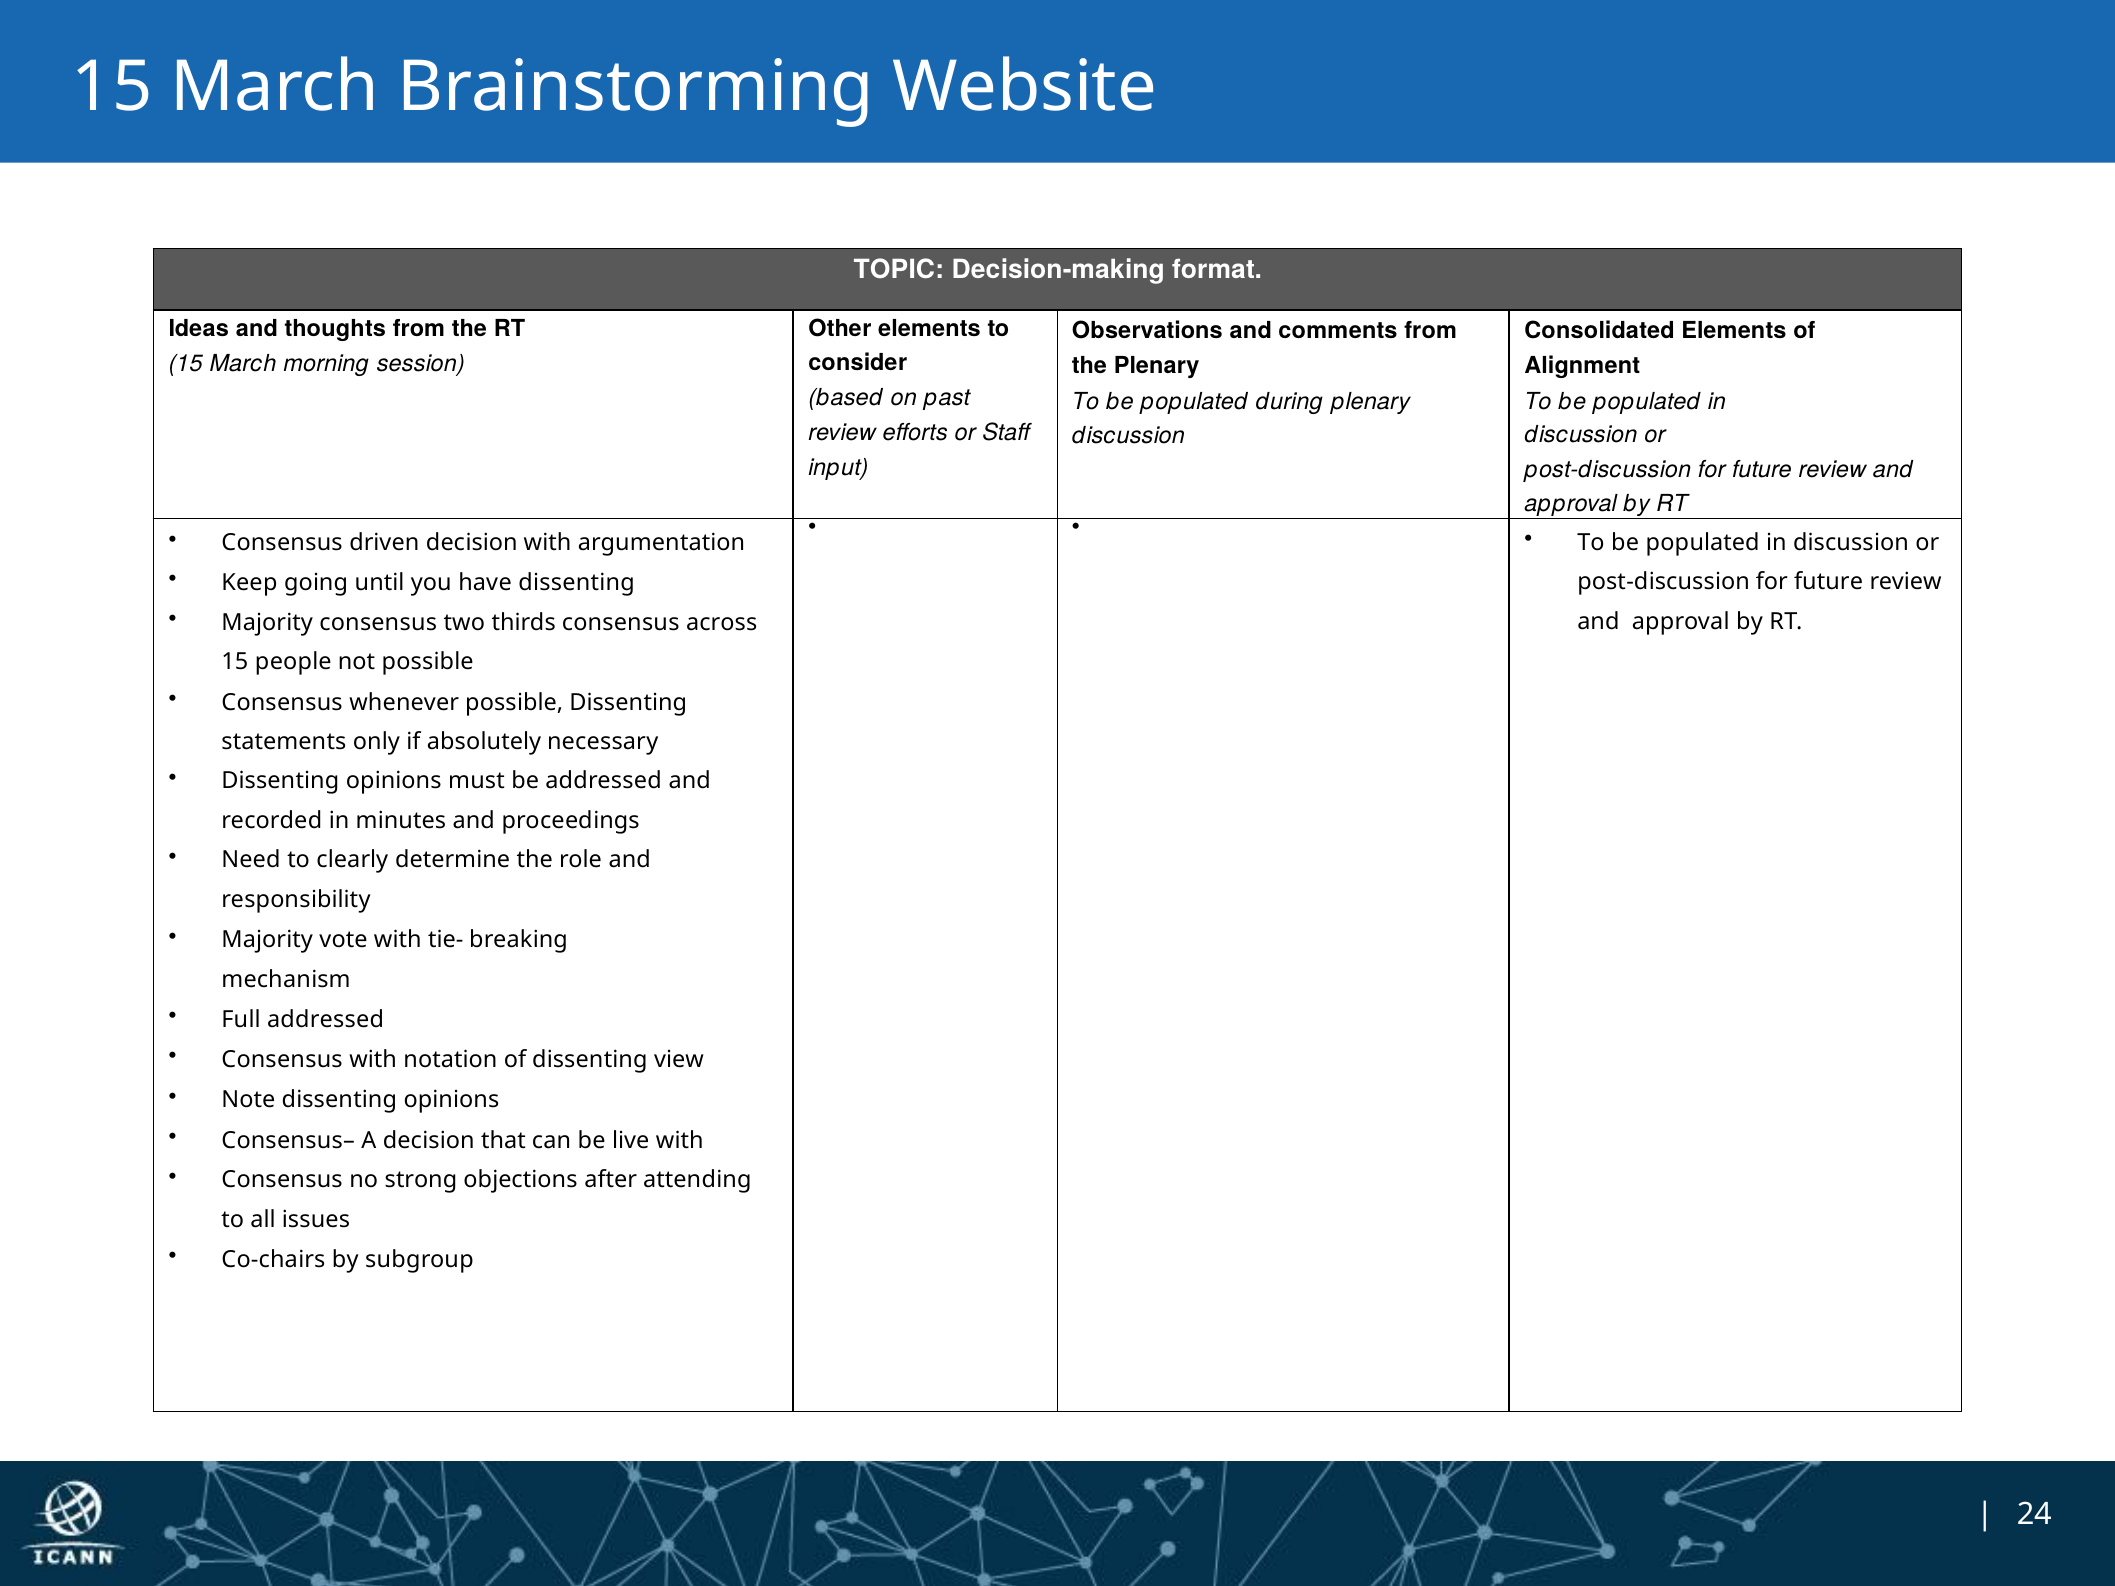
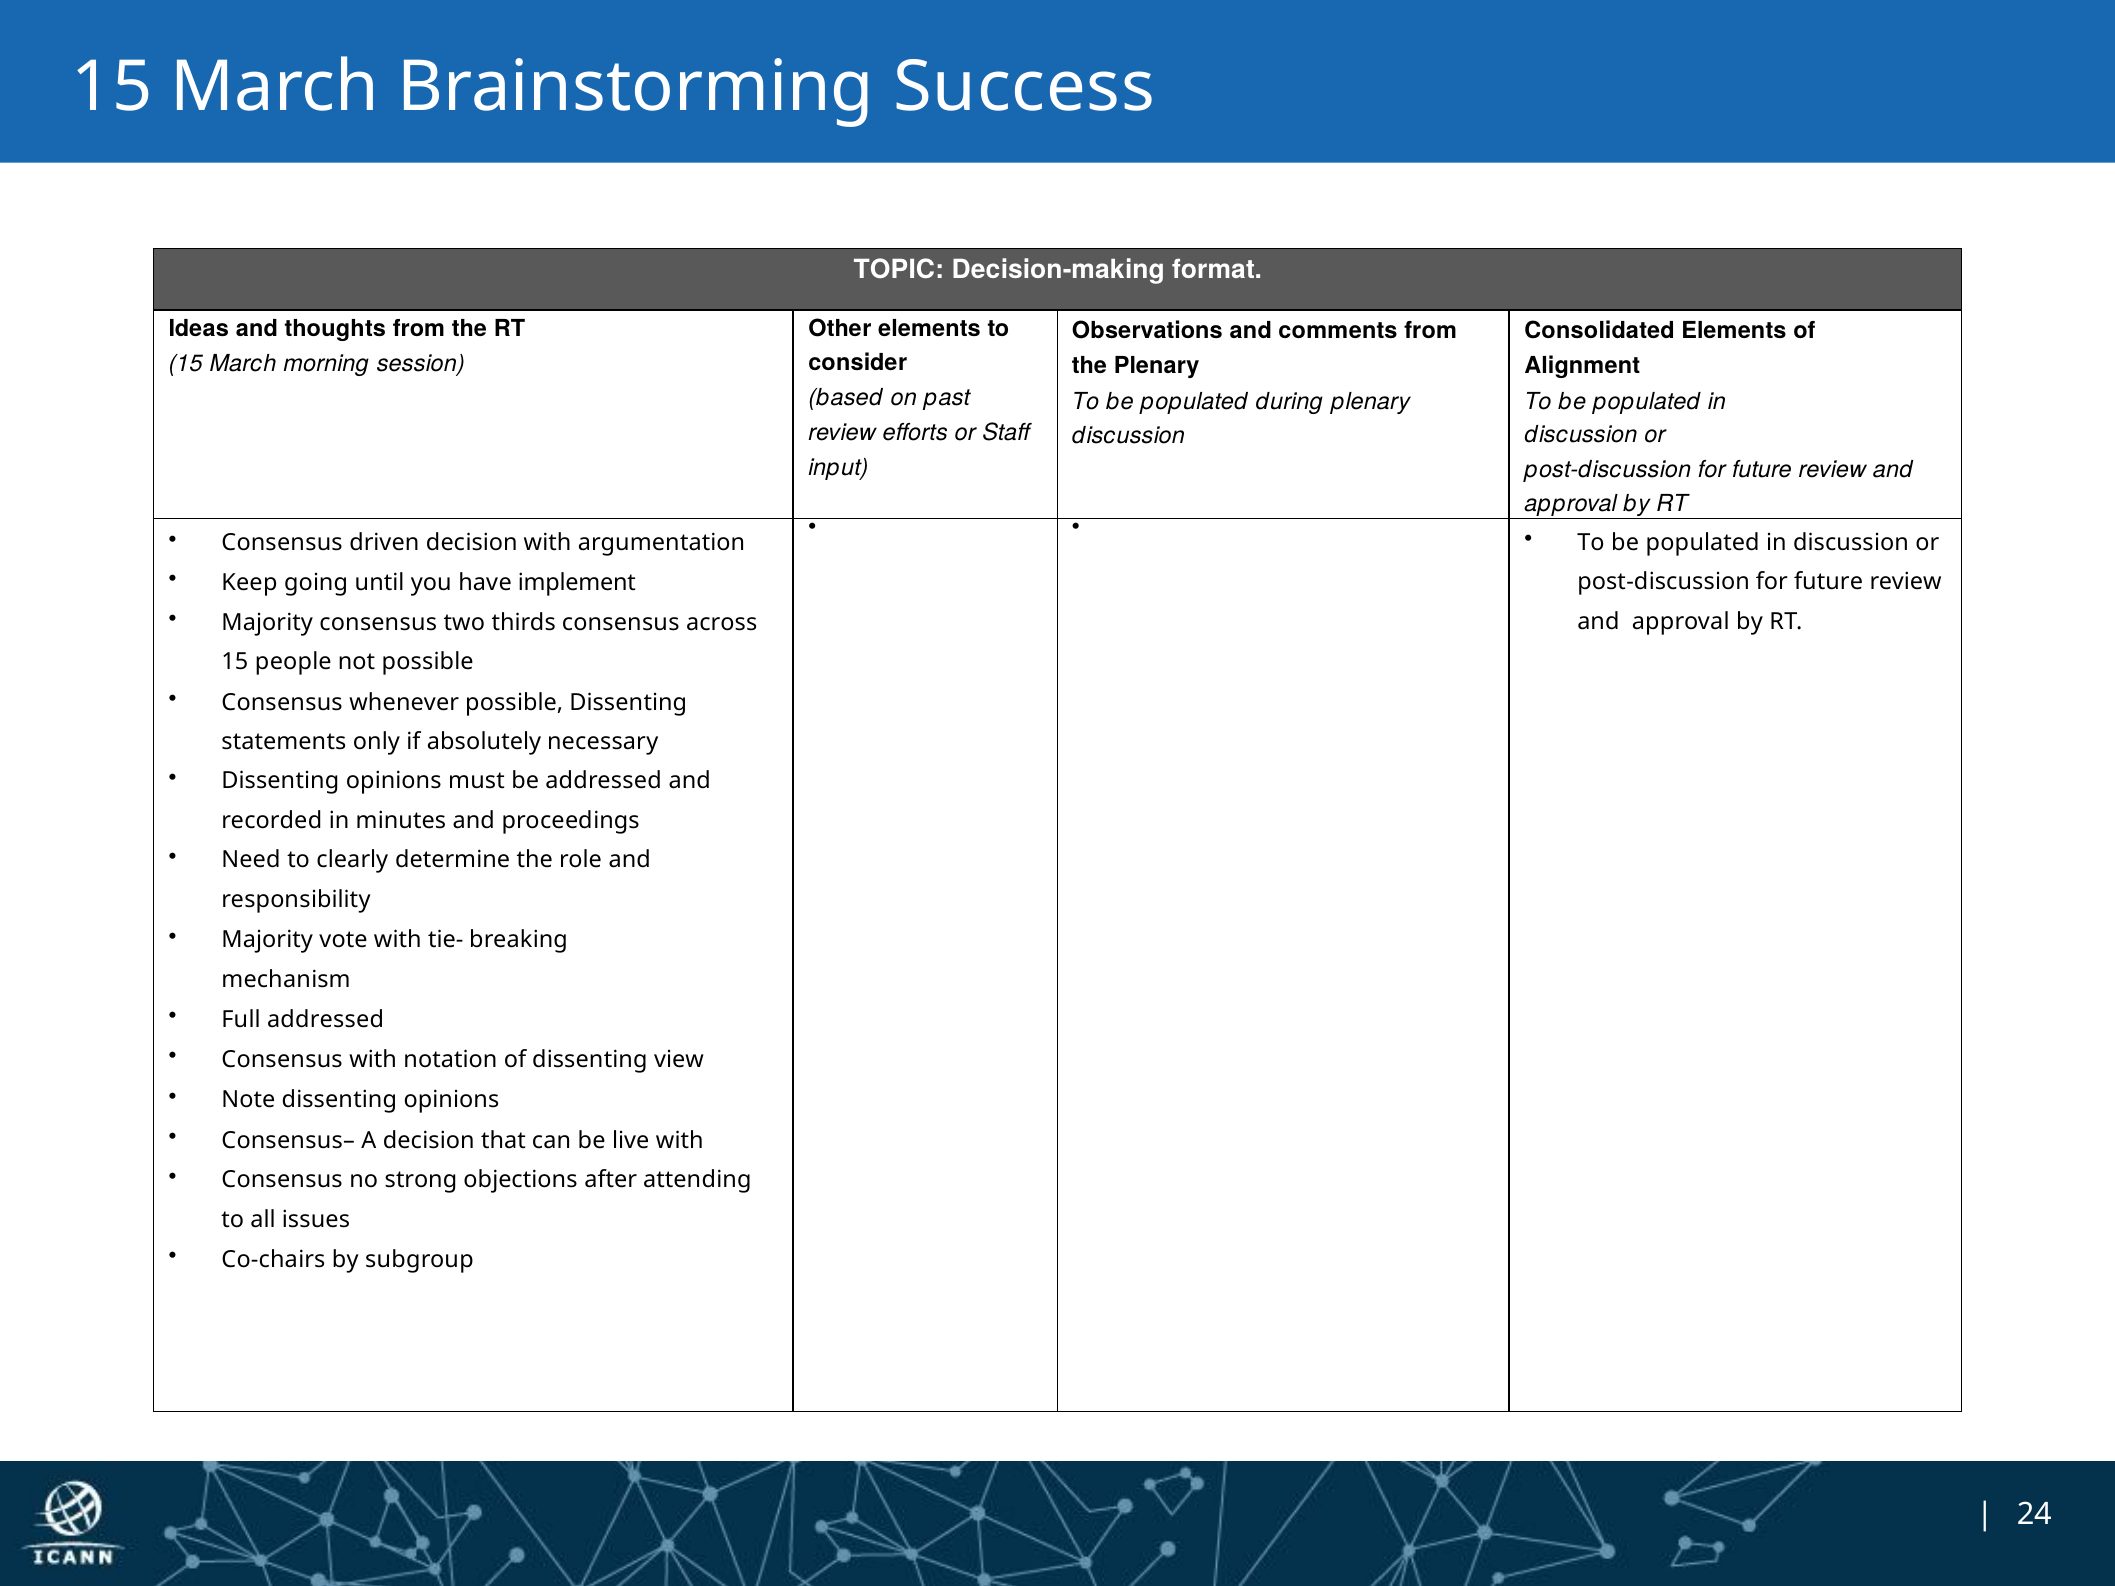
Website: Website -> Success (1024, 87)
have dissenting: dissenting -> implement (577, 583)
